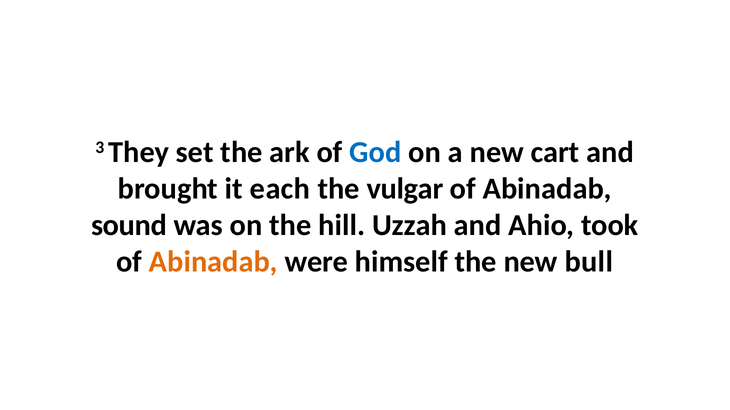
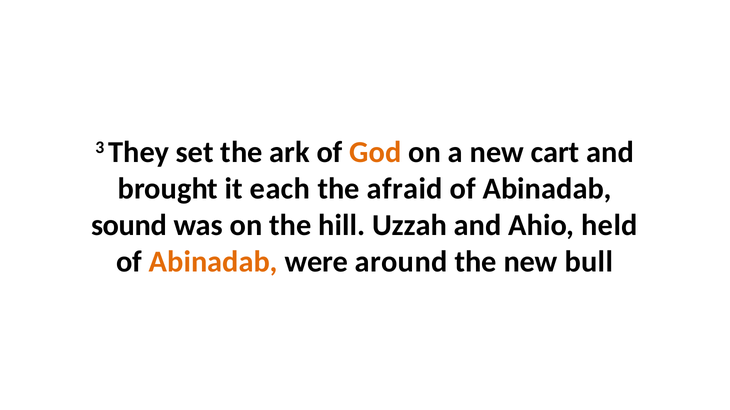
God colour: blue -> orange (375, 153)
vulgar: vulgar -> afraid (405, 189)
took: took -> held (609, 226)
himself: himself -> around (401, 262)
